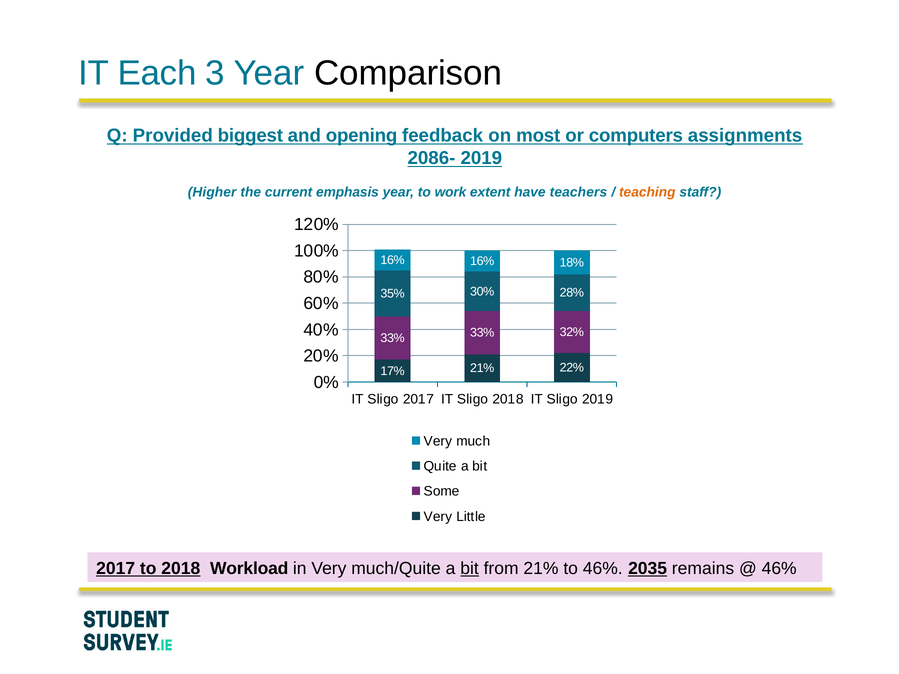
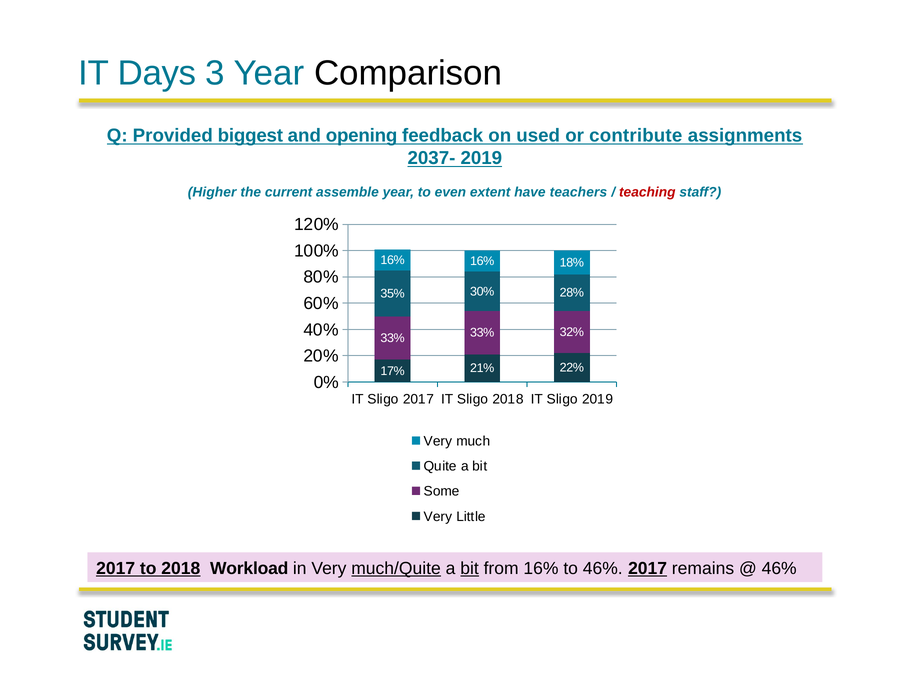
Each: Each -> Days (157, 73)
most: most -> used (538, 136)
computers: computers -> contribute (636, 136)
2086-: 2086- -> 2037- (431, 158)
emphasis: emphasis -> assemble (347, 192)
work: work -> even (450, 192)
teaching colour: orange -> red (647, 192)
much/Quite underline: none -> present (396, 569)
from 21%: 21% -> 16% (541, 569)
46% 2035: 2035 -> 2017 (648, 569)
